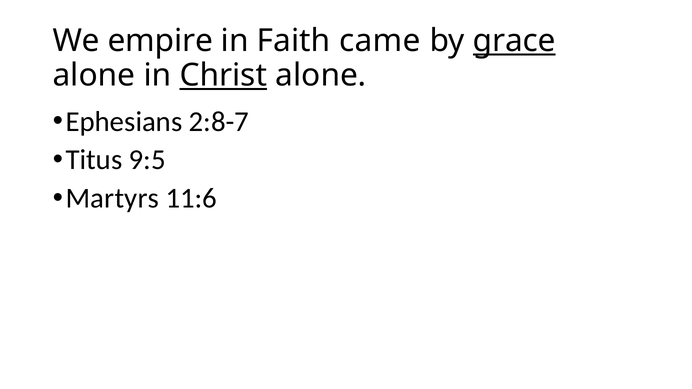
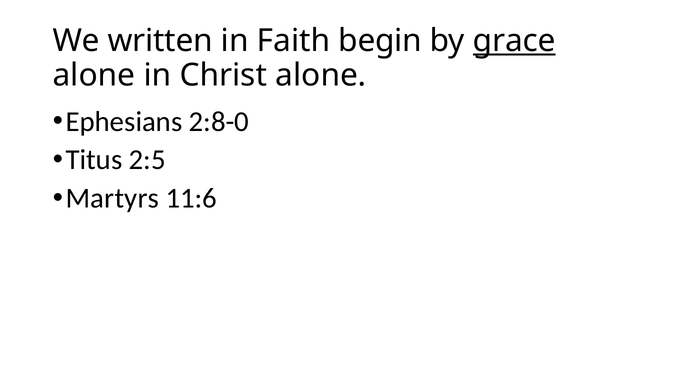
empire: empire -> written (160, 41)
came: came -> begin (380, 41)
Christ underline: present -> none (223, 75)
2:8-7: 2:8-7 -> 2:8-0 (219, 122)
9:5: 9:5 -> 2:5 (147, 160)
